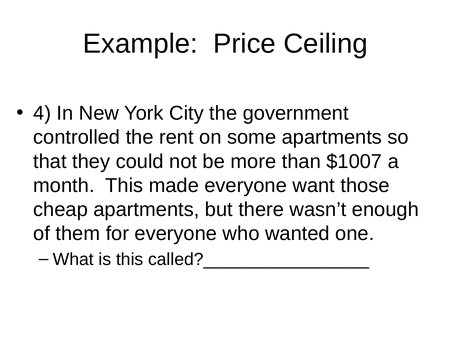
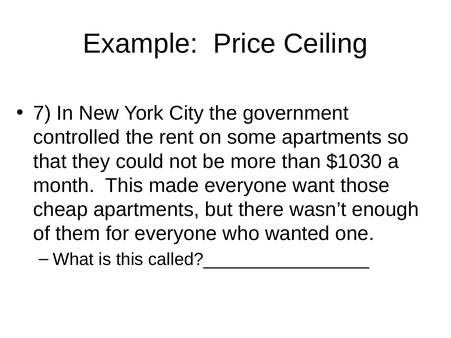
4: 4 -> 7 (42, 113)
$1007: $1007 -> $1030 (354, 162)
